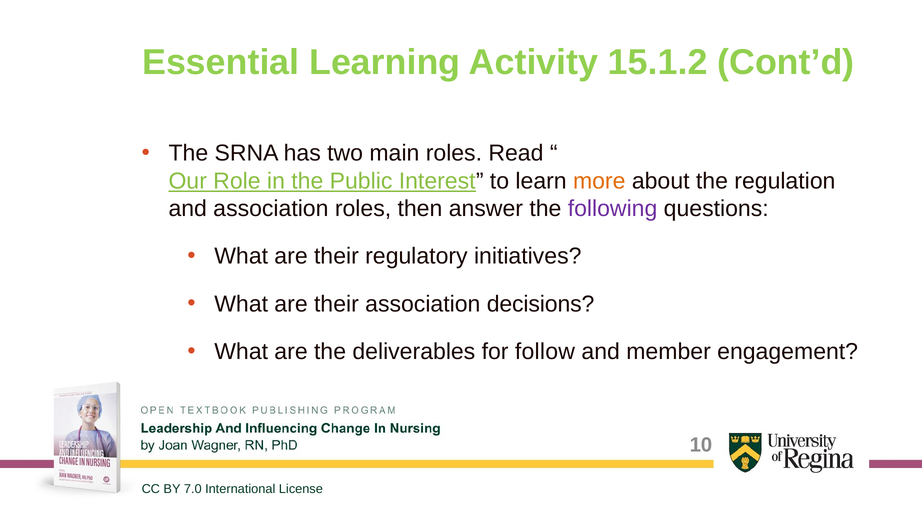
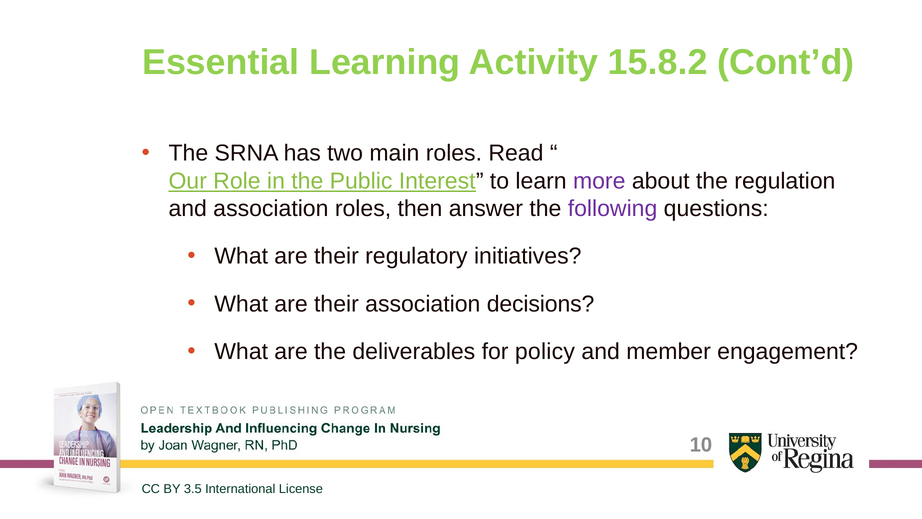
15.1.2: 15.1.2 -> 15.8.2 (658, 62)
more colour: orange -> purple (599, 181)
follow: follow -> policy (545, 351)
7.0: 7.0 -> 3.5 (193, 489)
